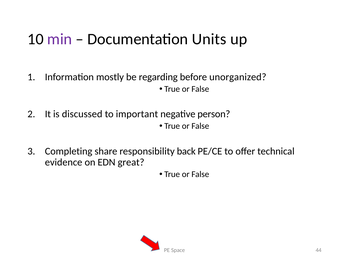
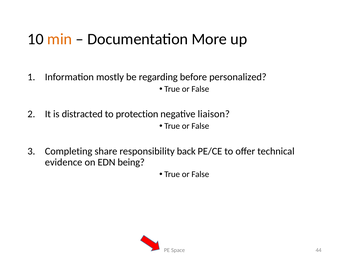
min colour: purple -> orange (60, 39)
Units: Units -> More (209, 39)
unorganized: unorganized -> personalized (238, 77)
discussed: discussed -> distracted (82, 114)
important: important -> protection (137, 114)
person: person -> liaison (214, 114)
great: great -> being (131, 162)
